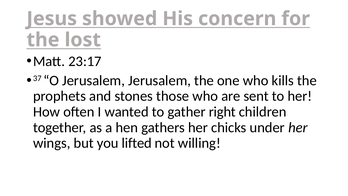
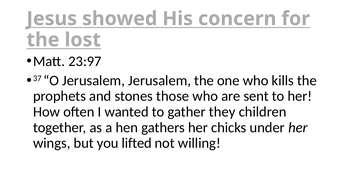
23:17: 23:17 -> 23:97 (85, 61)
right: right -> they (222, 112)
